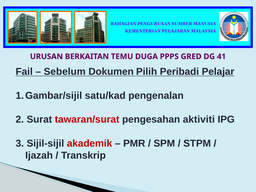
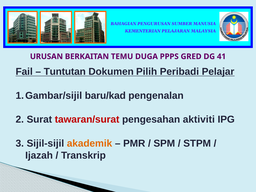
Sebelum: Sebelum -> Tuntutan (65, 72)
satu/kad: satu/kad -> baru/kad (105, 96)
akademik colour: red -> orange (90, 143)
